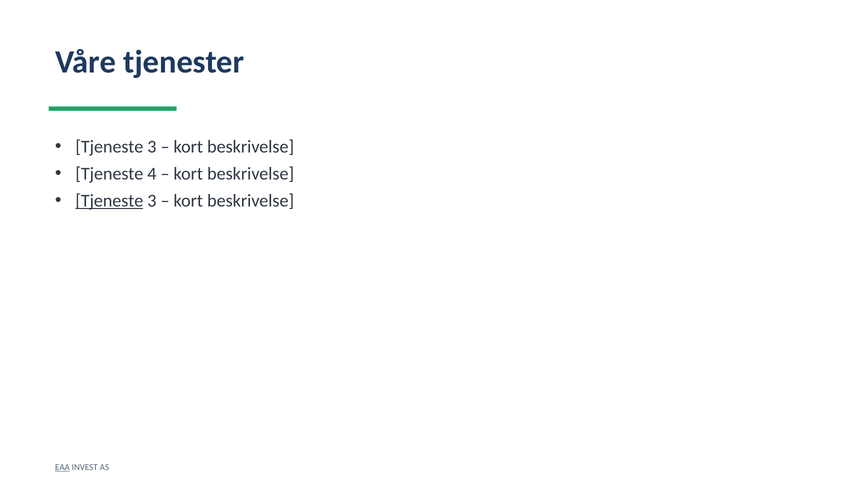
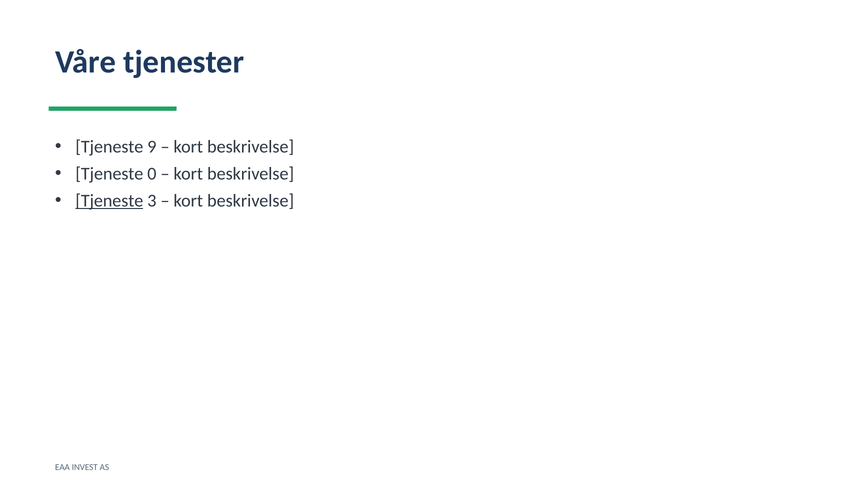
3: 3 -> 9 (152, 147)
4: 4 -> 0 (152, 174)
EAA underline: present -> none (62, 467)
